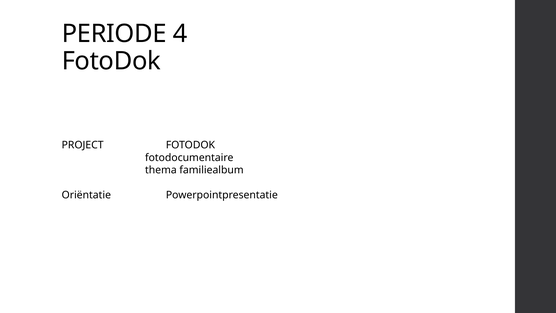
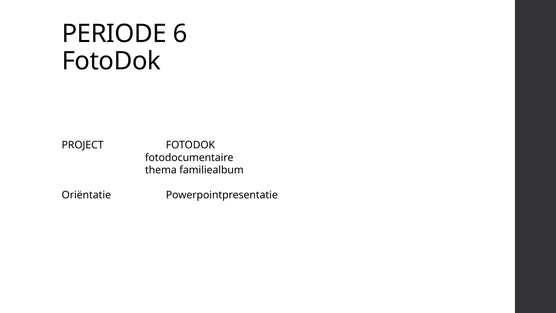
4: 4 -> 6 (180, 34)
